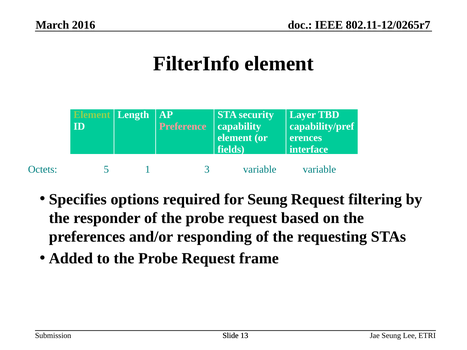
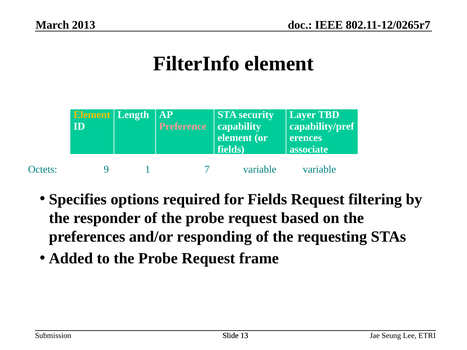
2016: 2016 -> 2013 (84, 25)
Element colour: light green -> yellow (92, 115)
interface: interface -> associate (309, 149)
5: 5 -> 9 (106, 170)
3: 3 -> 7 (207, 170)
for Seung: Seung -> Fields (267, 200)
